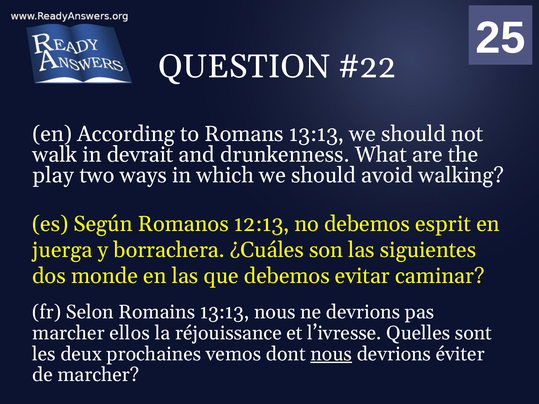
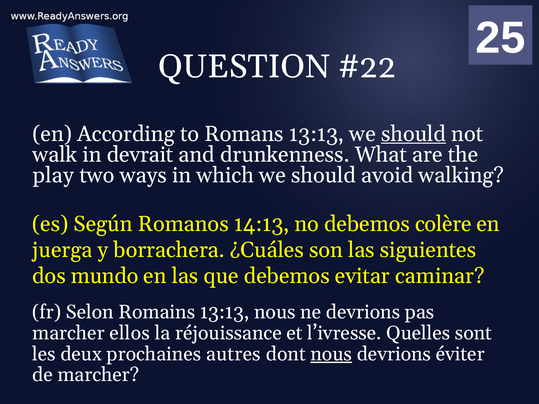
should underline: none -> present (414, 134)
12:13: 12:13 -> 14:13 (262, 224)
esprit: esprit -> colère (443, 224)
monde: monde -> mundo (105, 276)
vemos: vemos -> autres (233, 354)
